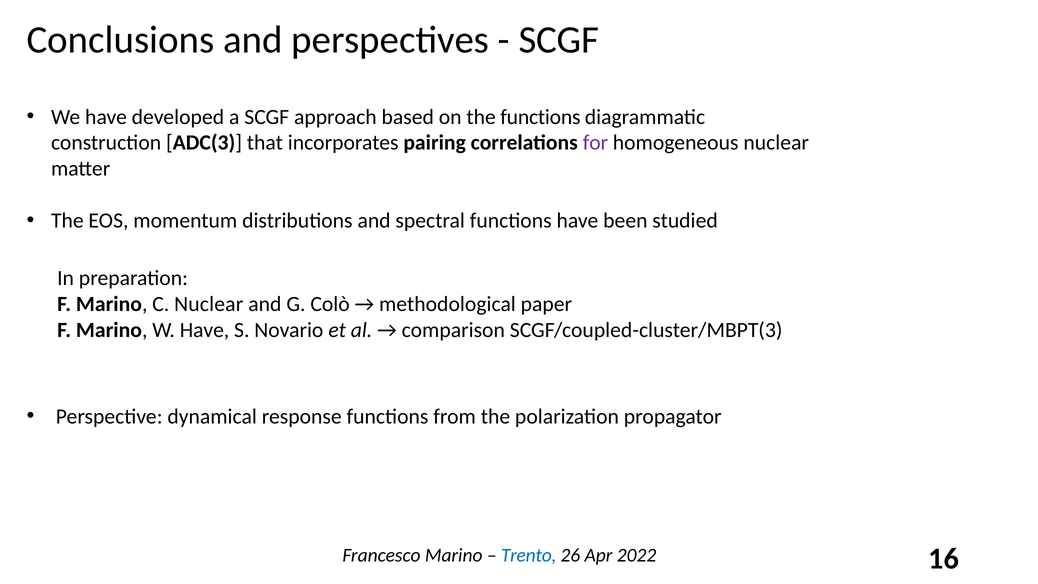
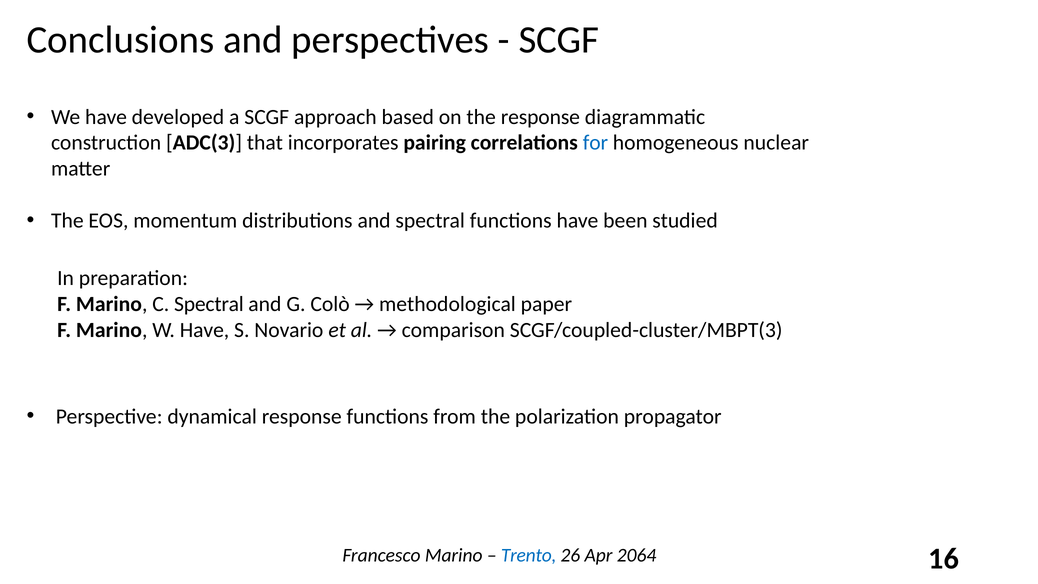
the functions: functions -> response (540, 117)
for colour: purple -> blue (595, 143)
C Nuclear: Nuclear -> Spectral (209, 304)
2022: 2022 -> 2064 (637, 555)
